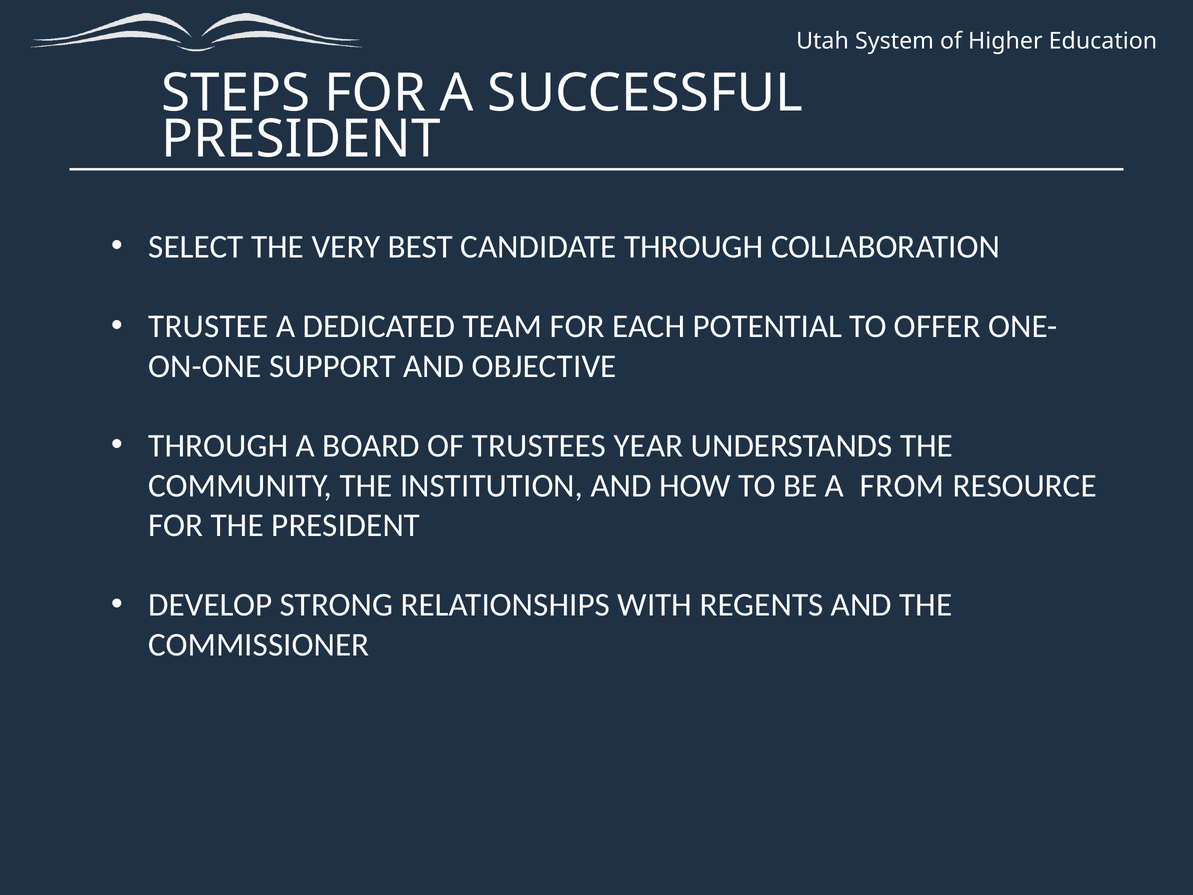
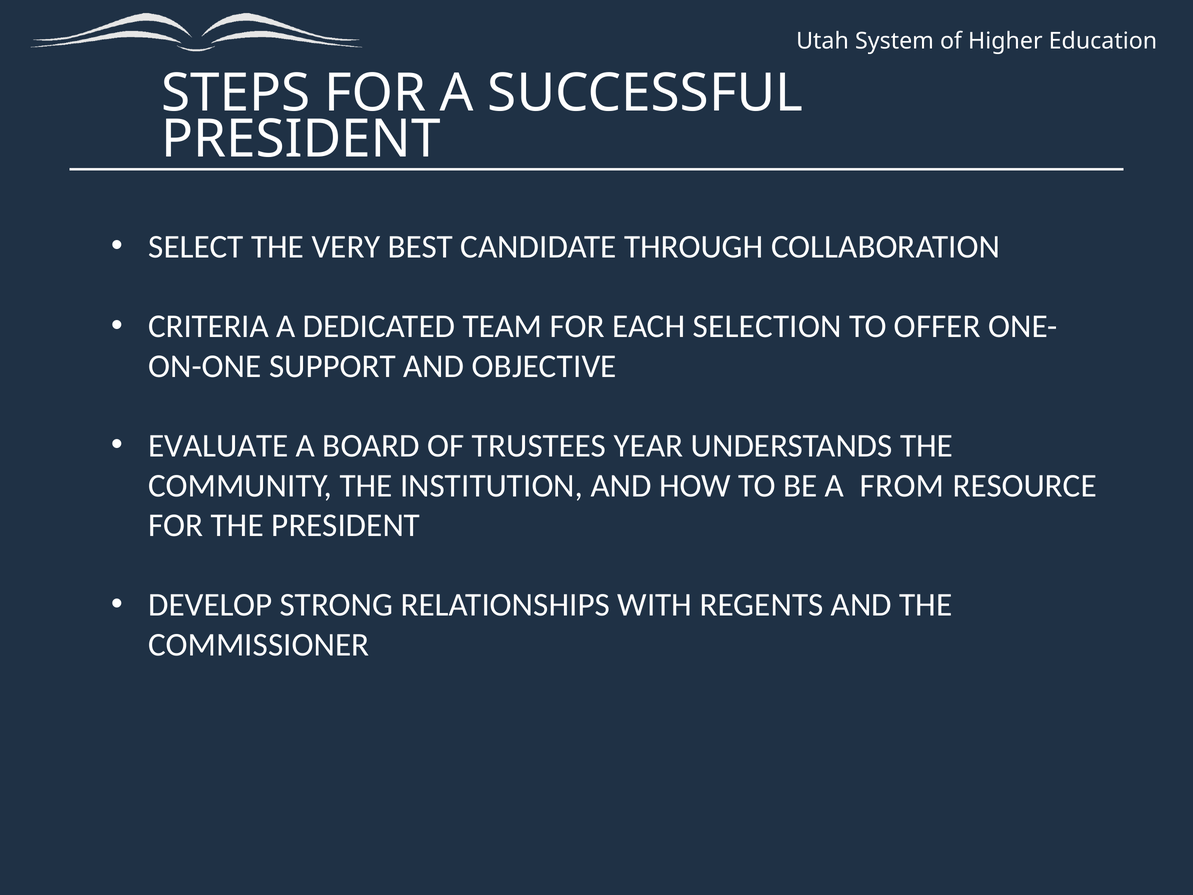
TRUSTEE: TRUSTEE -> CRITERIA (209, 326)
POTENTIAL: POTENTIAL -> SELECTION (767, 326)
THROUGH: THROUGH -> EVALUATE (218, 446)
